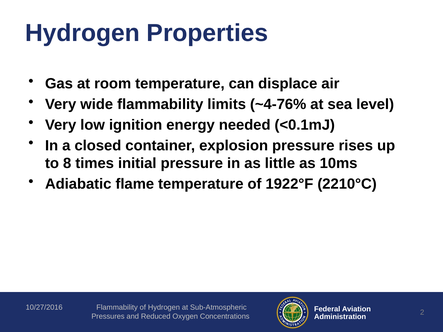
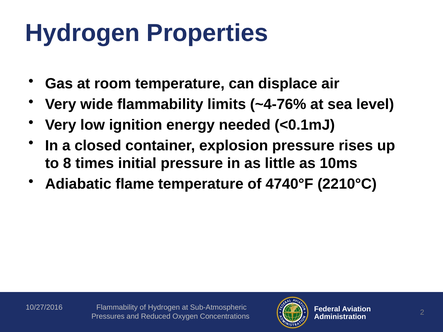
1922°F: 1922°F -> 4740°F (289, 184)
